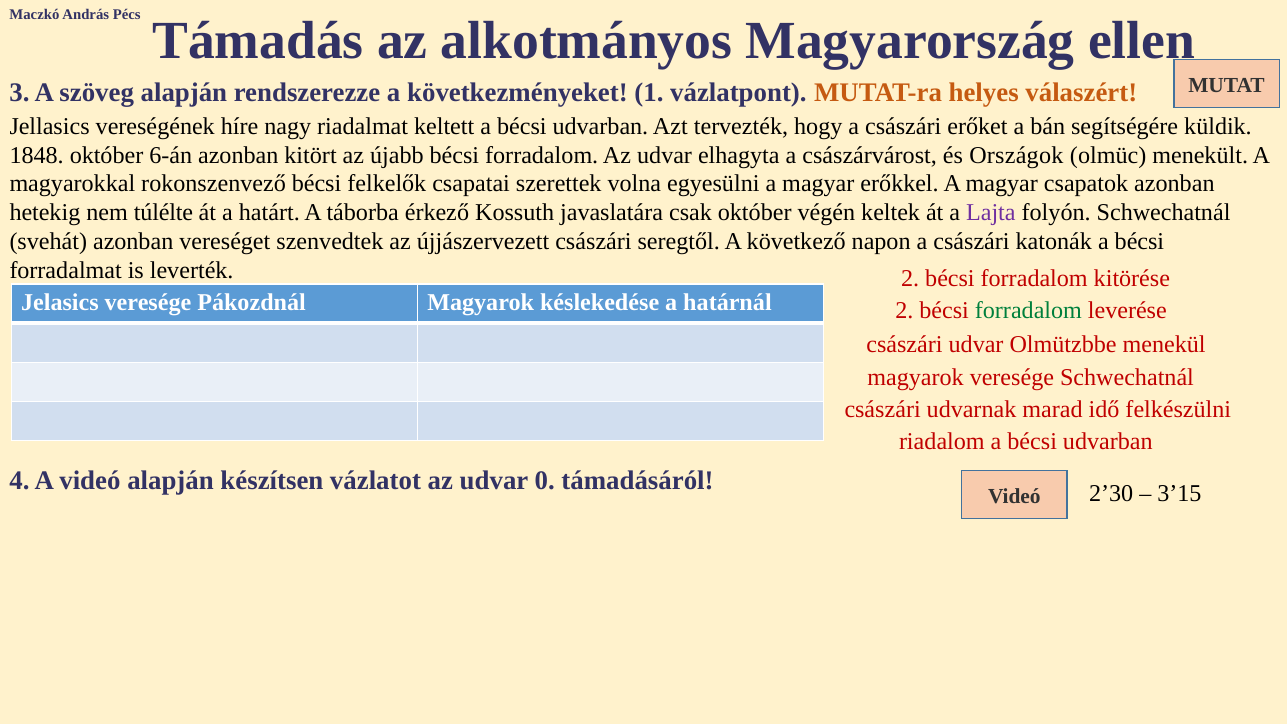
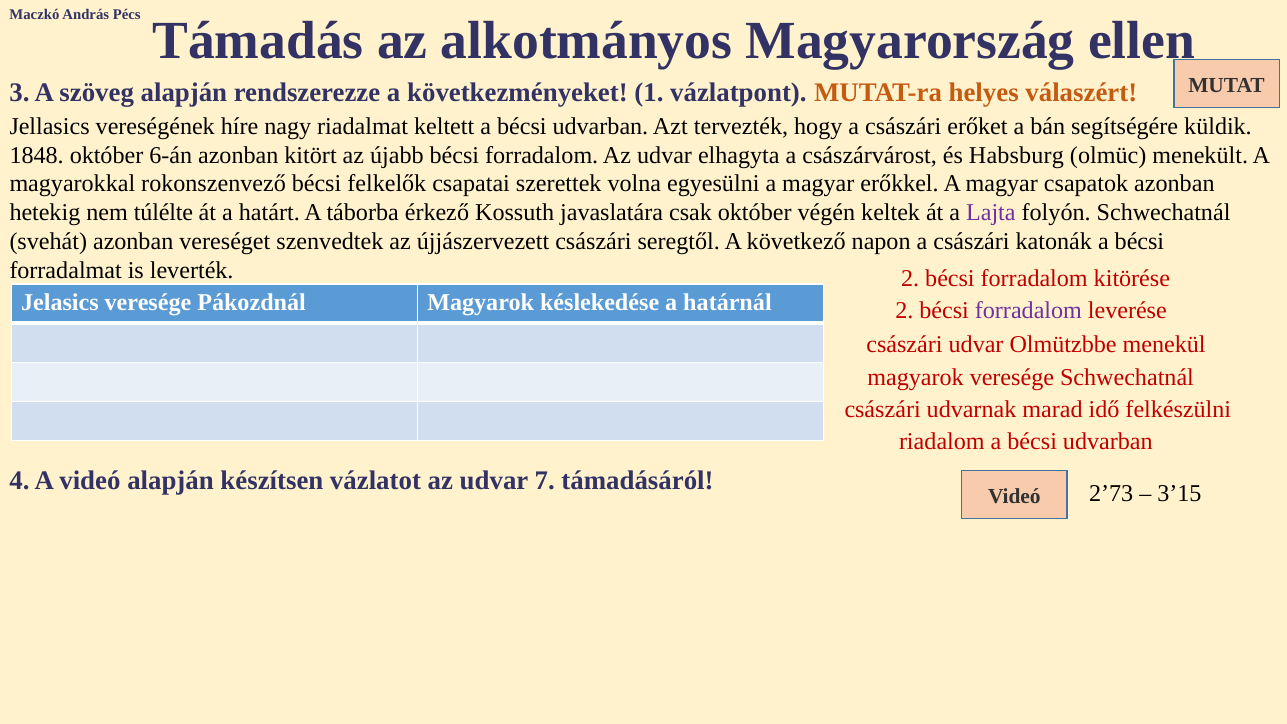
Országok: Országok -> Habsburg (1016, 155)
forradalom colour: green -> purple (1028, 311)
0: 0 -> 7 (545, 480)
2’30: 2’30 -> 2’73 (1111, 494)
